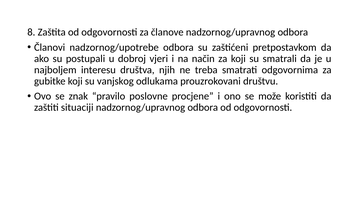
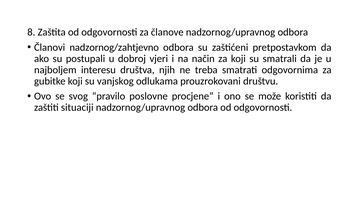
nadzornog/upotrebe: nadzornog/upotrebe -> nadzornog/zahtjevno (114, 47)
znak: znak -> svog (78, 96)
